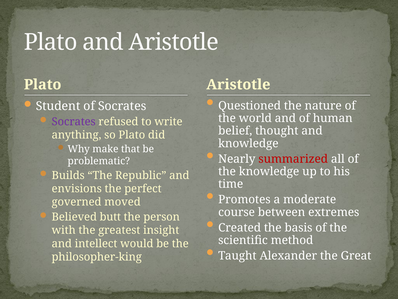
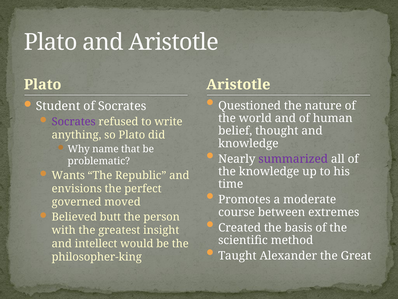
make: make -> name (105, 149)
summarized colour: red -> purple (293, 159)
Builds: Builds -> Wants (68, 175)
